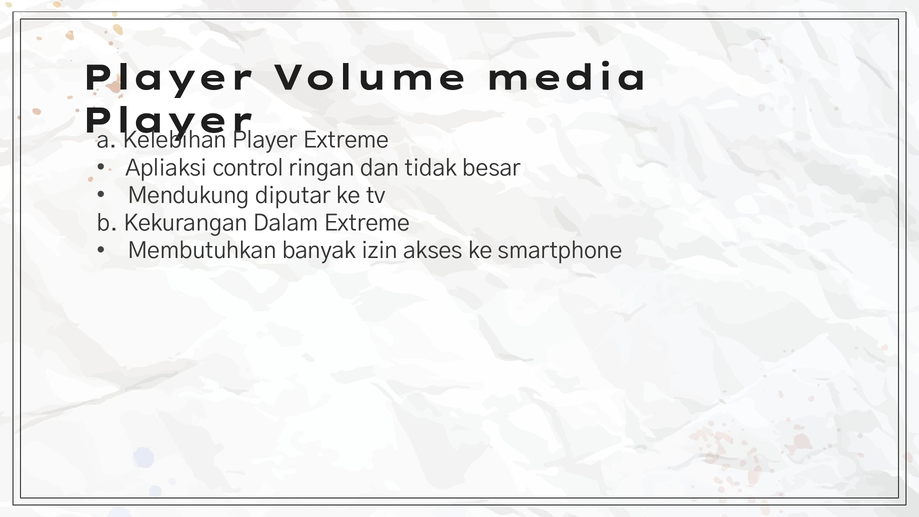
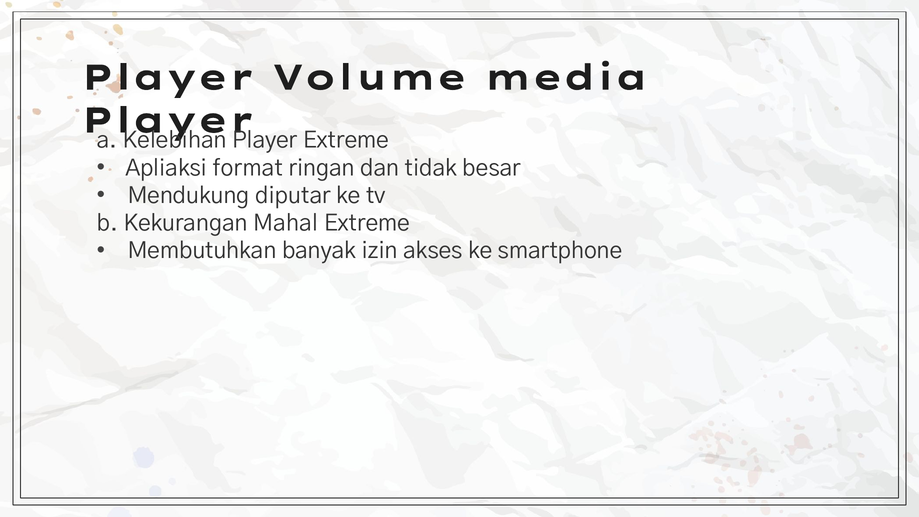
control: control -> format (248, 168)
Dalam: Dalam -> Mahal (286, 223)
